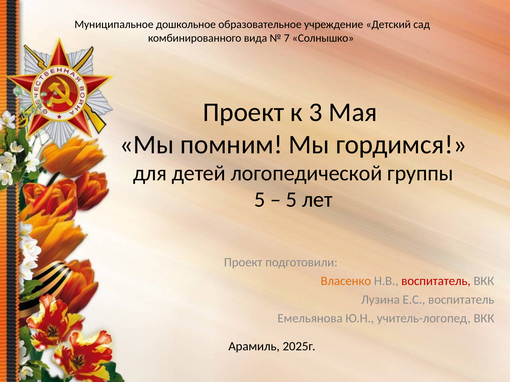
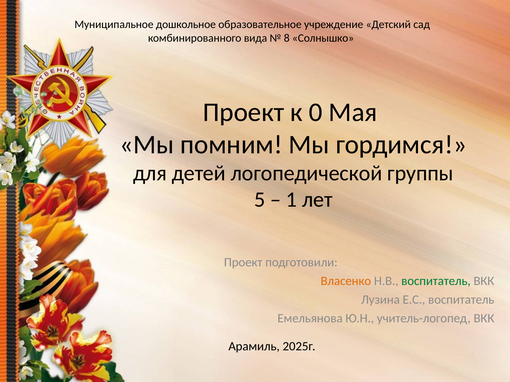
7: 7 -> 8 (287, 38)
3: 3 -> 0 (316, 112)
5: 5 -> 1 (291, 200)
воспитатель colour: red -> green (436, 281)
